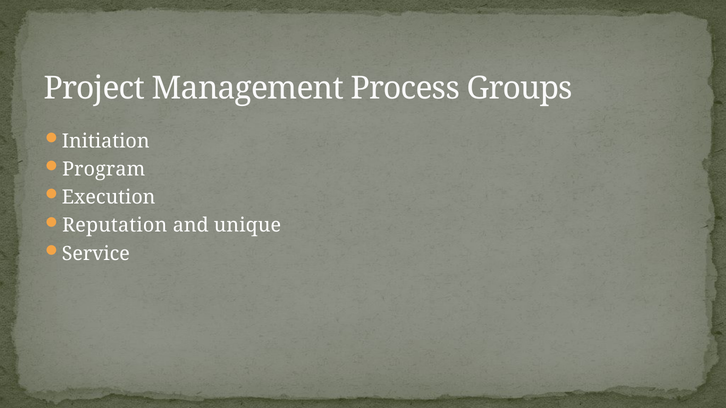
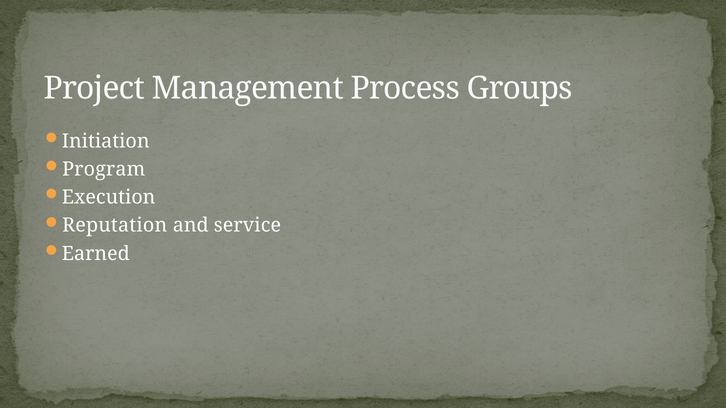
unique: unique -> service (247, 226)
Service: Service -> Earned (96, 254)
